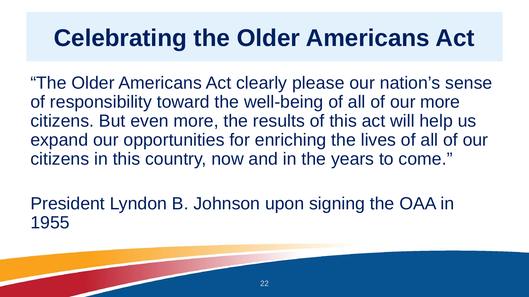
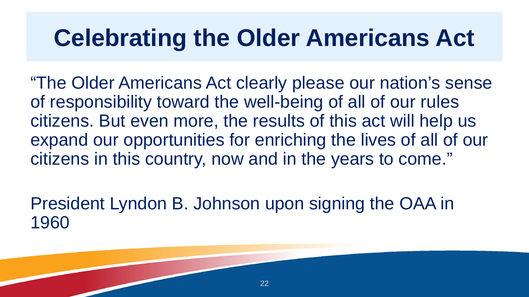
our more: more -> rules (440, 102)
1955: 1955 -> 1960 (50, 223)
